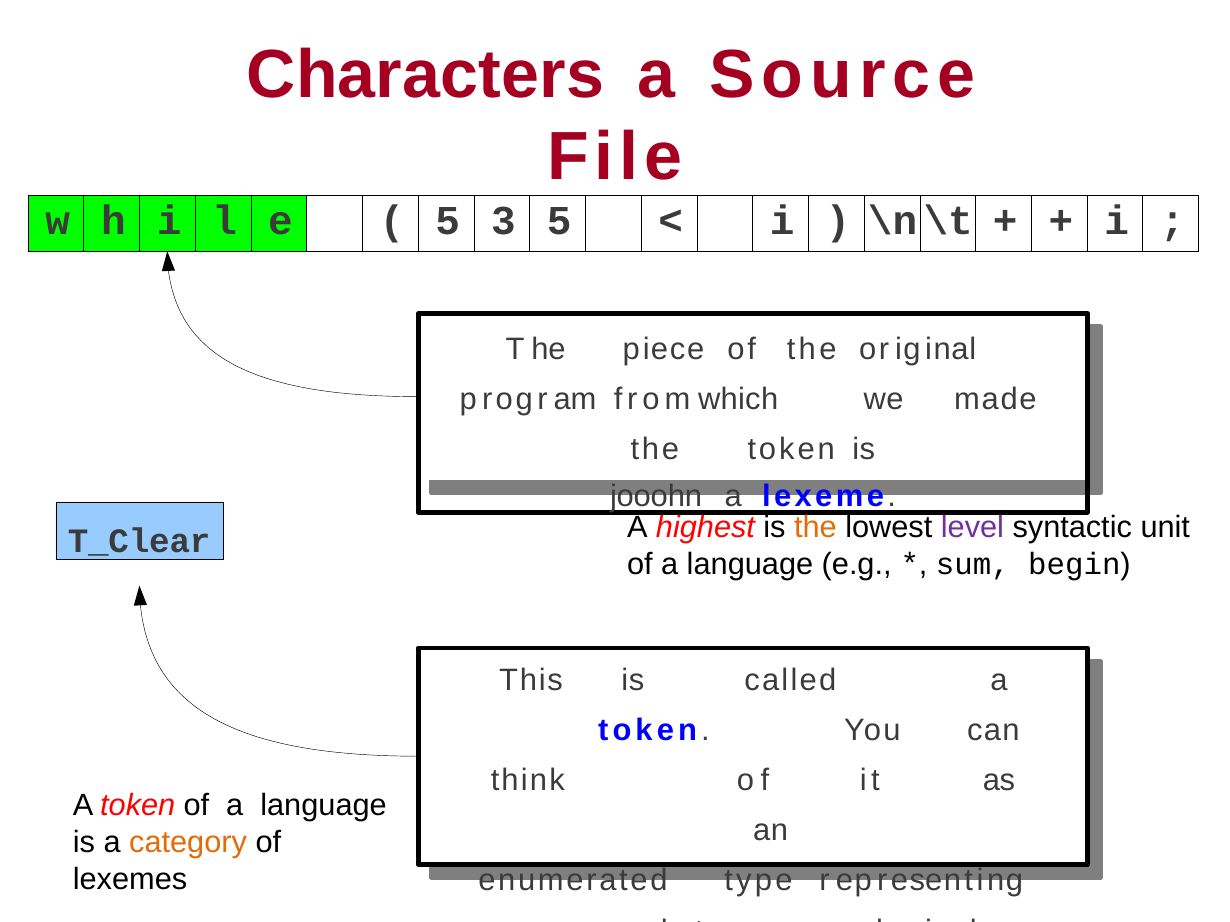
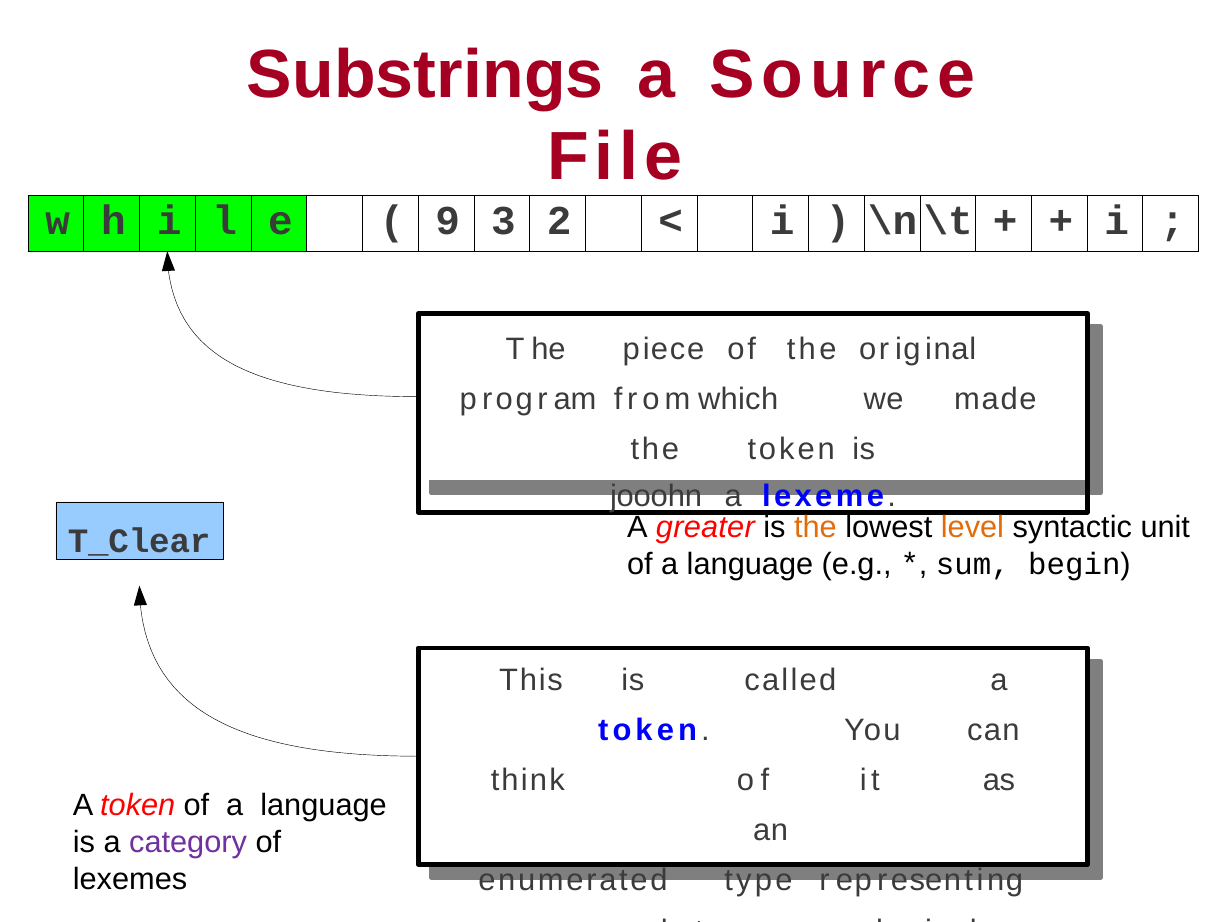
Characters: Characters -> Substrings (425, 75)
5: 5 -> 9 (448, 221)
3 5: 5 -> 2 (559, 221)
highest: highest -> greater (705, 528)
level colour: purple -> orange (972, 528)
category colour: orange -> purple (188, 843)
